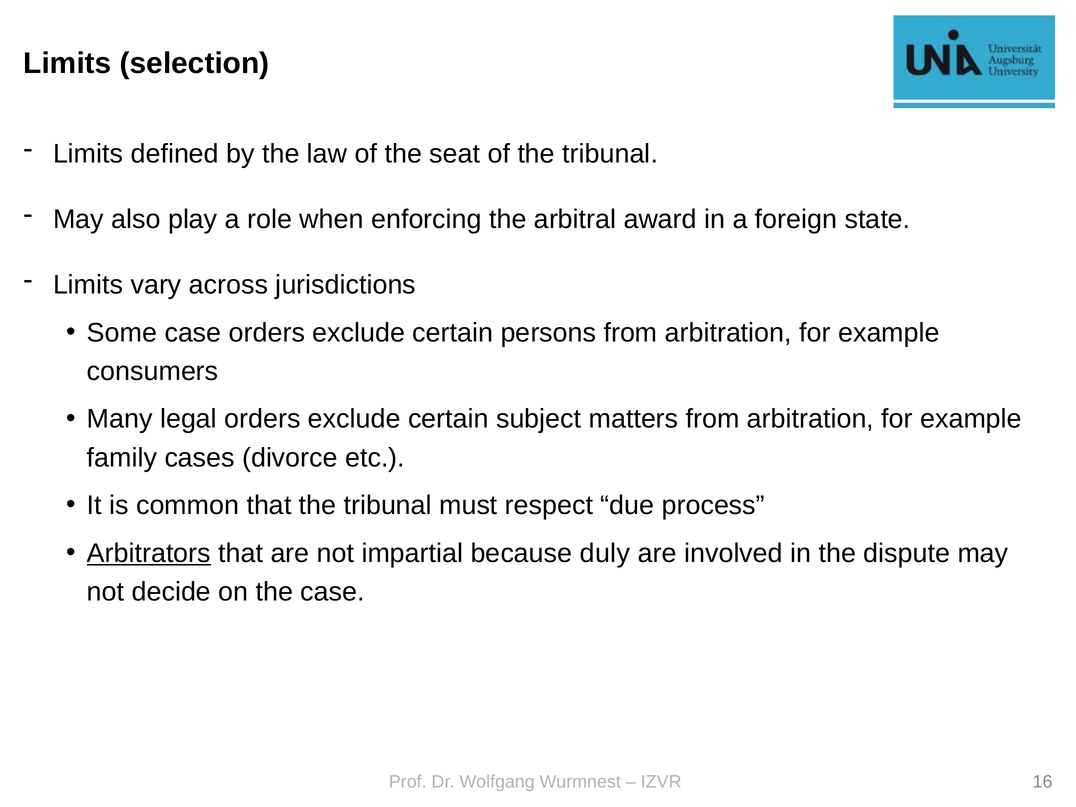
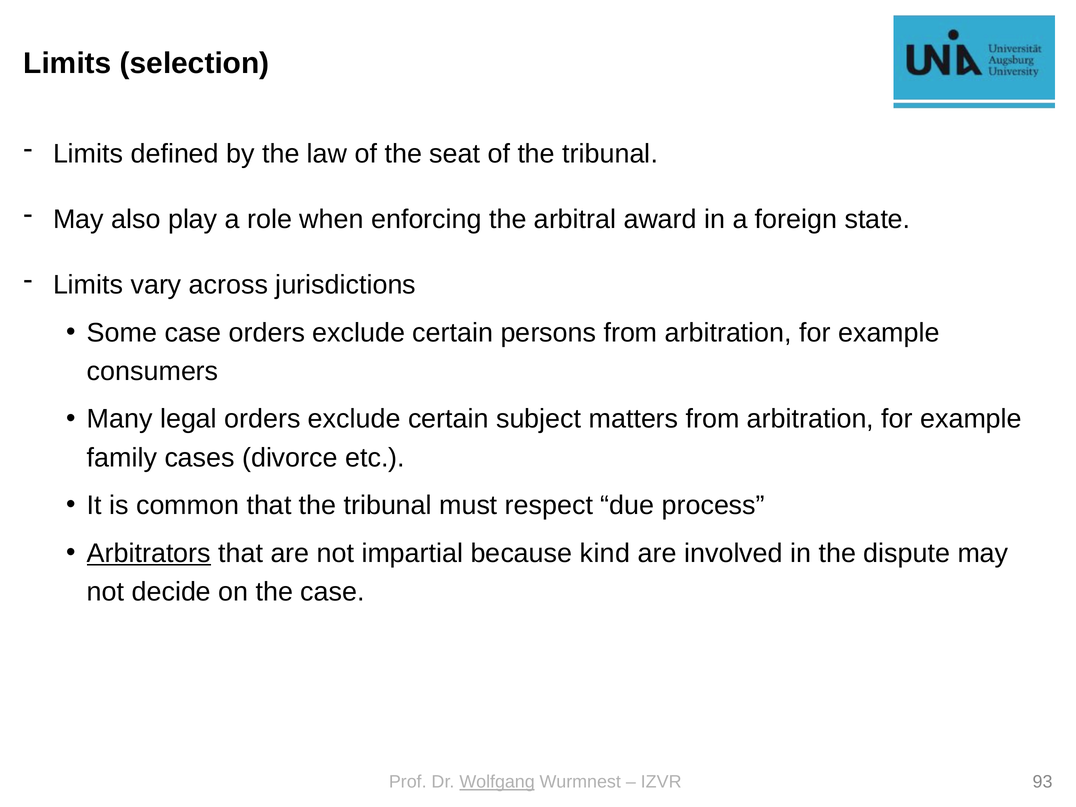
duly: duly -> kind (605, 553)
Wolfgang underline: none -> present (497, 782)
16: 16 -> 93 (1043, 782)
